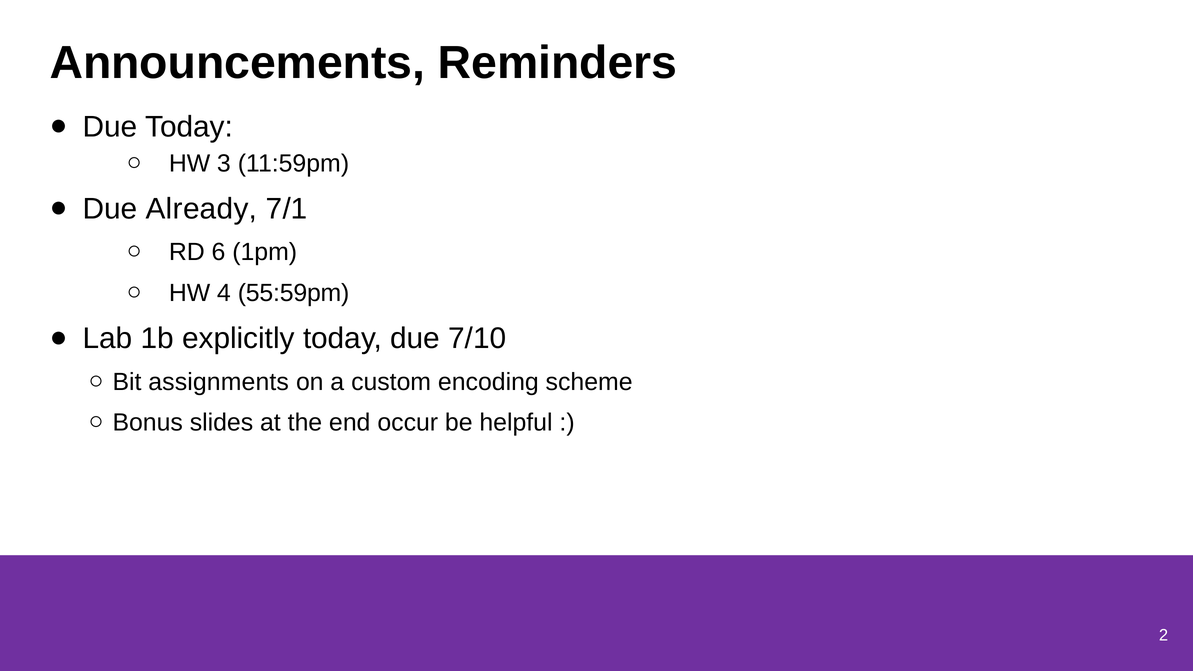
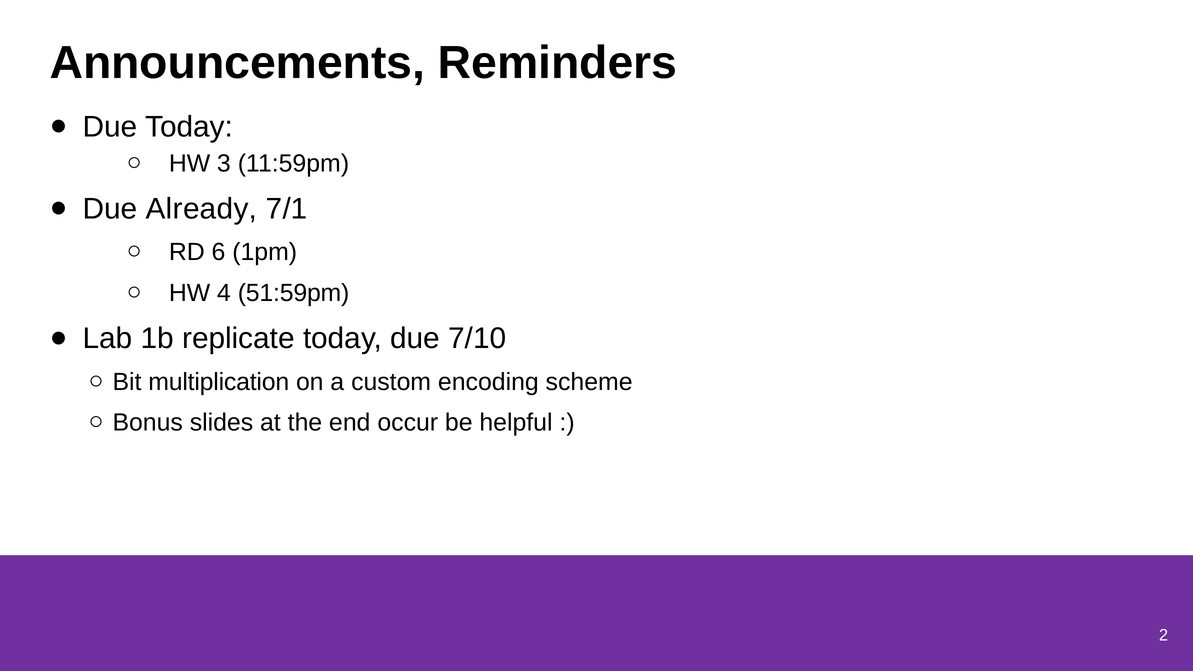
55:59pm: 55:59pm -> 51:59pm (294, 293)
explicitly: explicitly -> replicate (238, 338)
assignments: assignments -> multiplication (219, 382)
